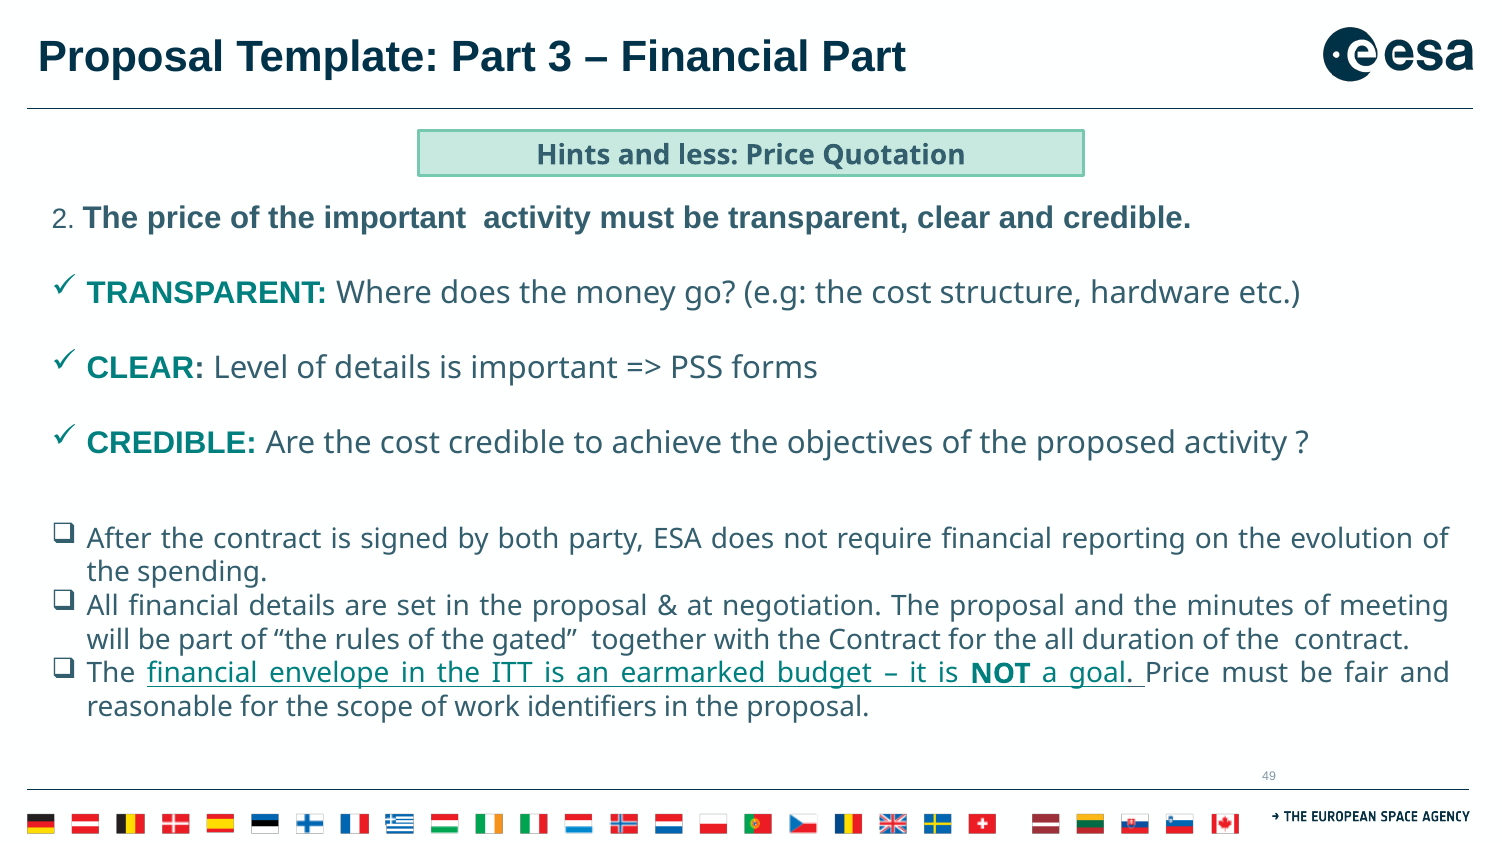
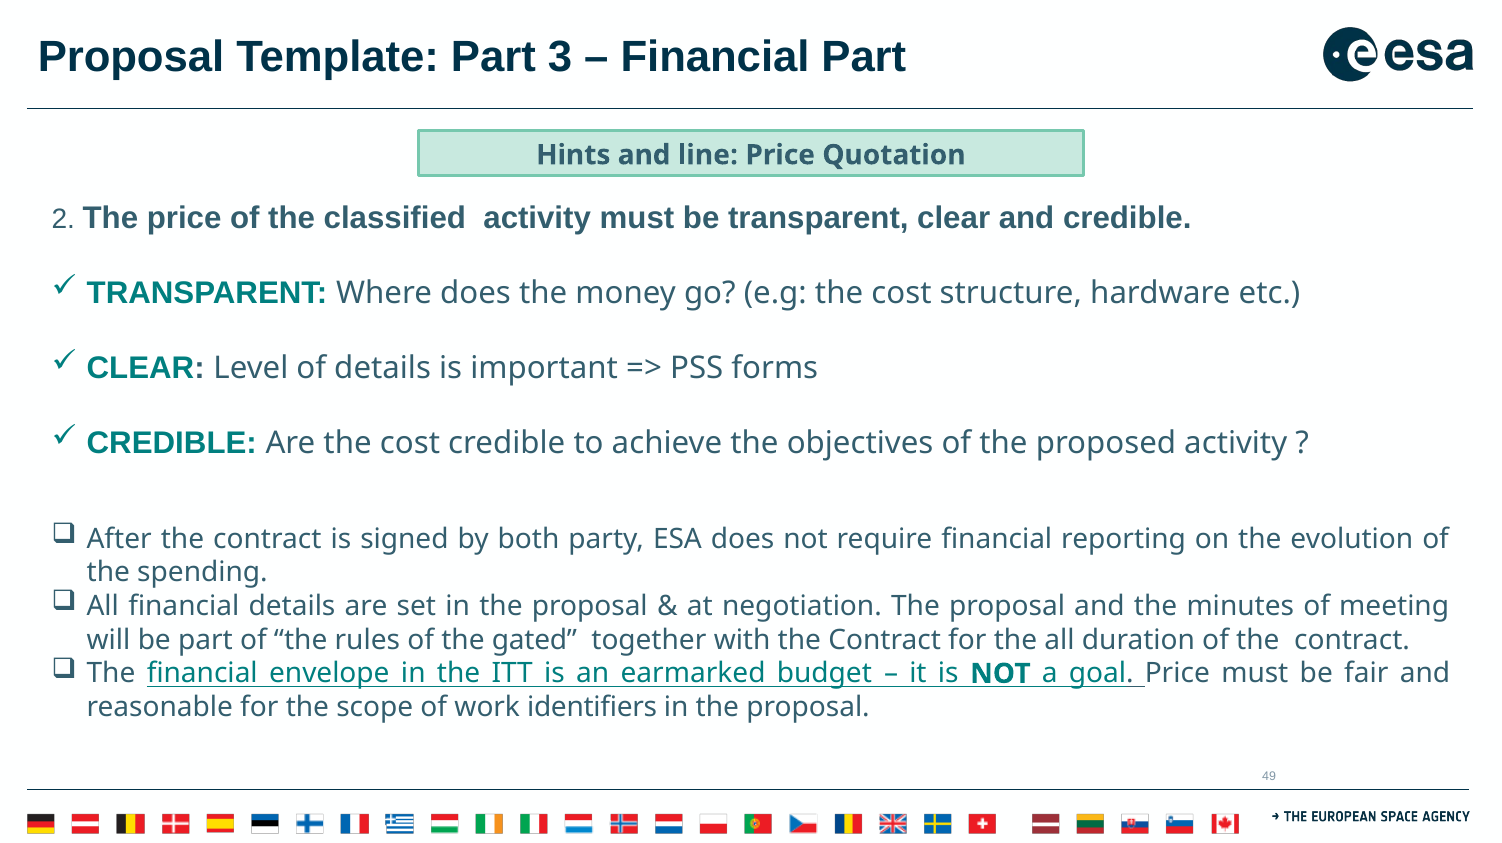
less: less -> line (708, 155)
the important: important -> classified (395, 218)
